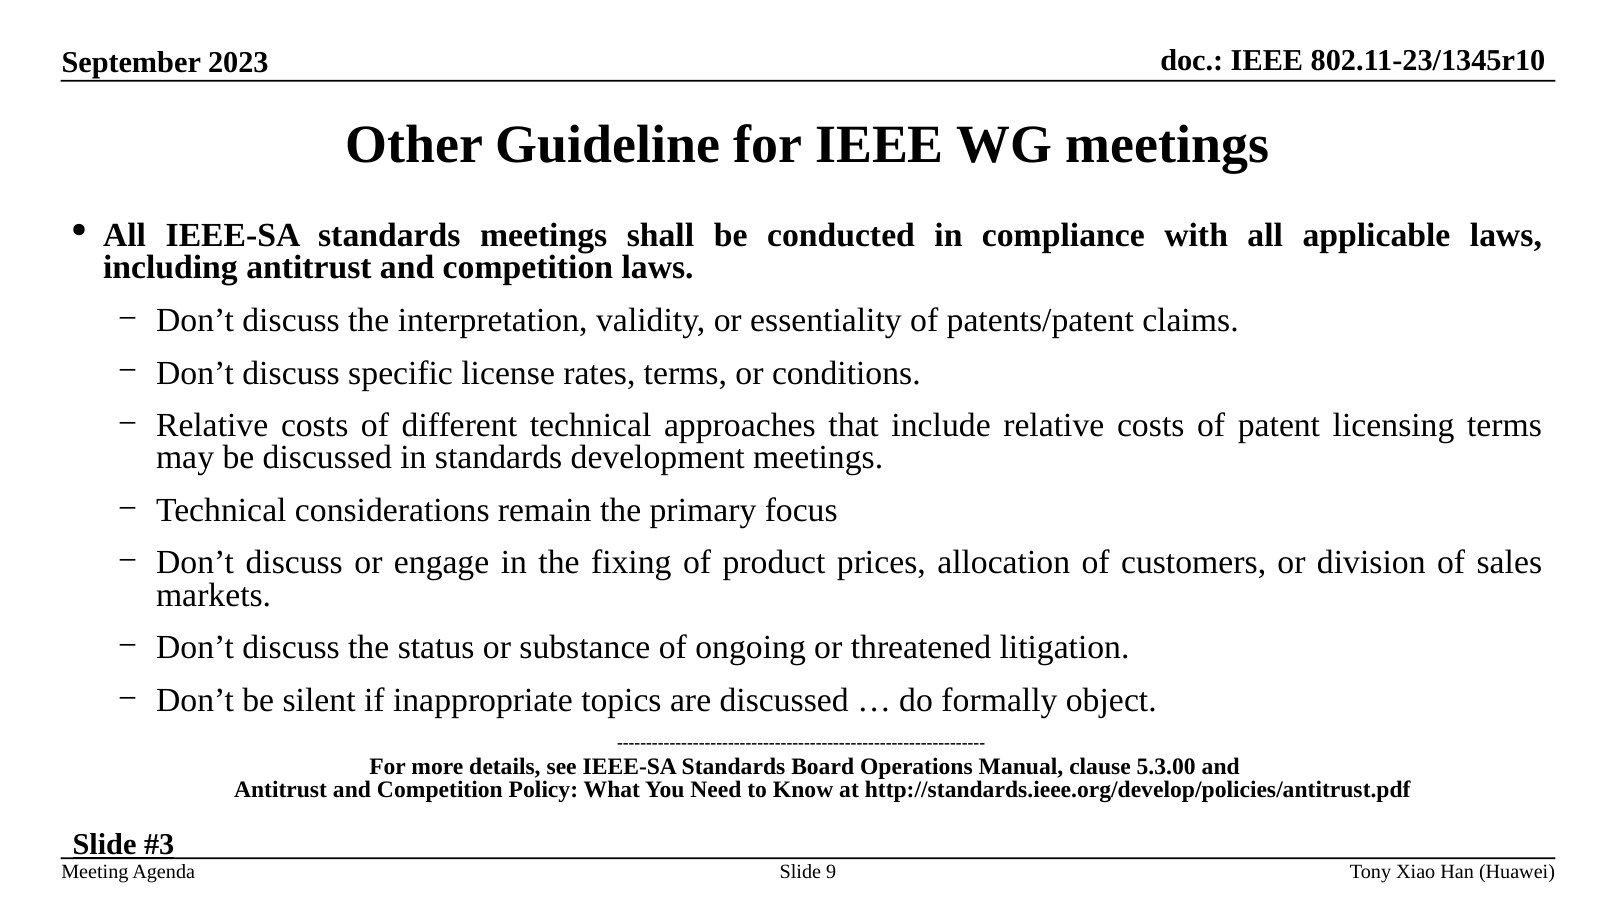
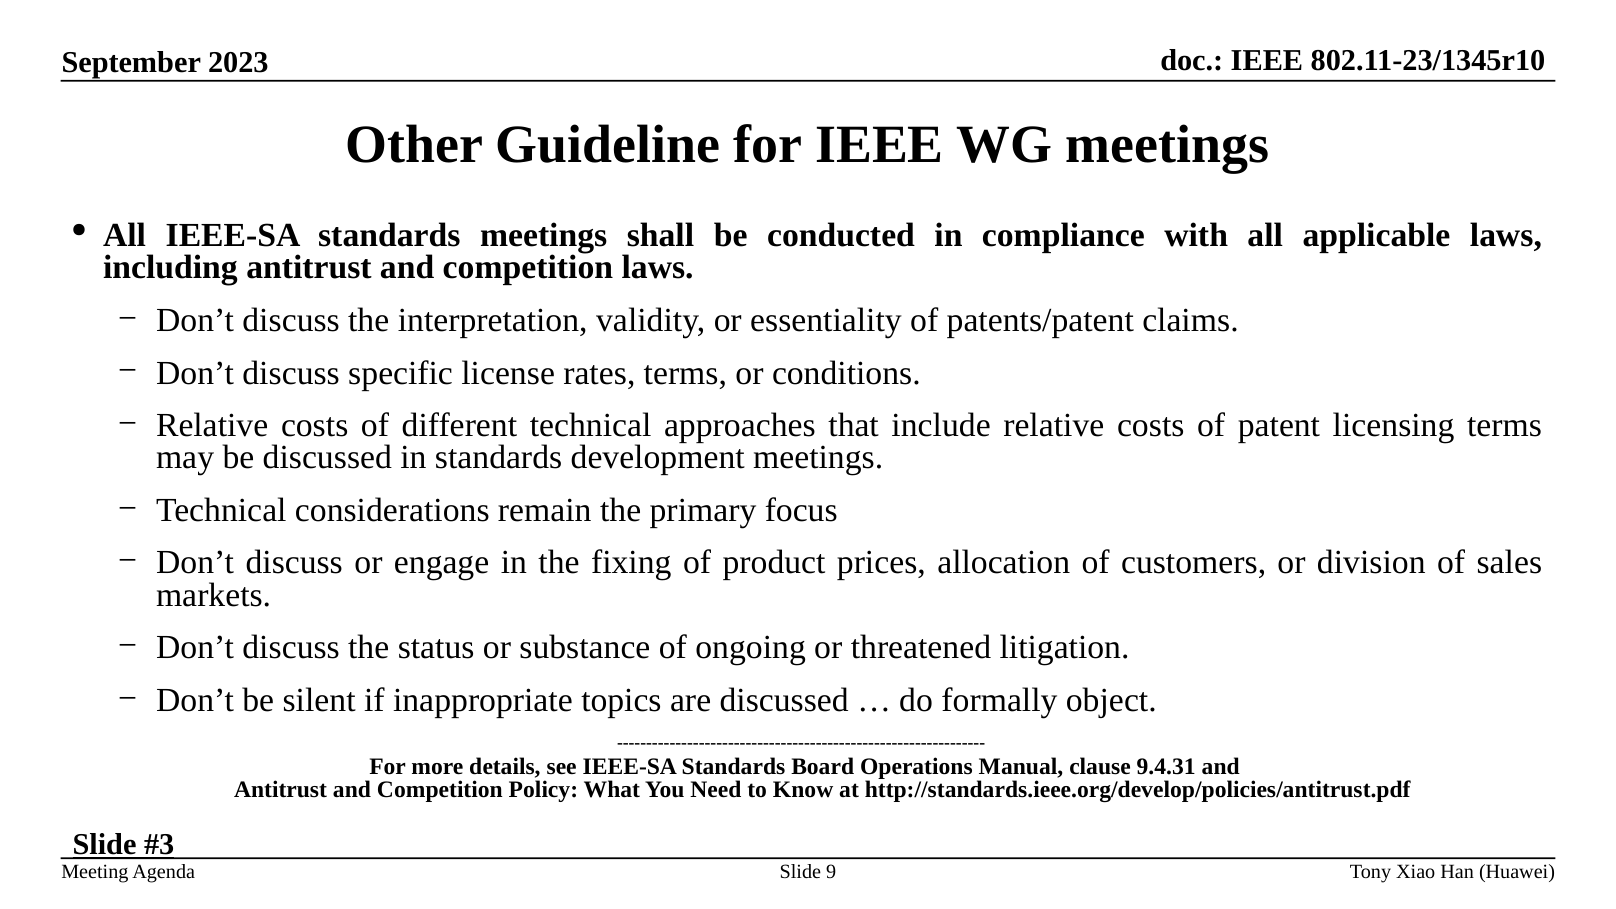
5.3.00: 5.3.00 -> 9.4.31 (1166, 767)
